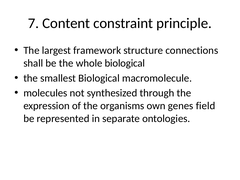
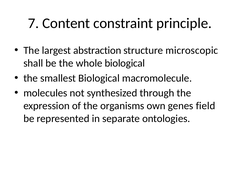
framework: framework -> abstraction (97, 50)
connections: connections -> microscopic (192, 50)
